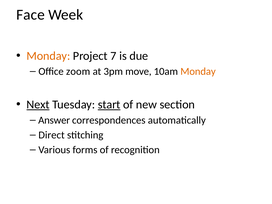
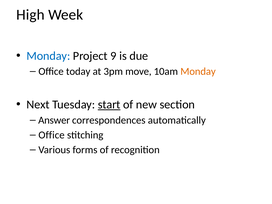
Face: Face -> High (31, 15)
Monday colour: orange -> blue (48, 56)
7: 7 -> 9 (113, 56)
zoom: zoom -> today (78, 71)
Next underline: present -> none (38, 105)
Direct: Direct -> Office (52, 135)
